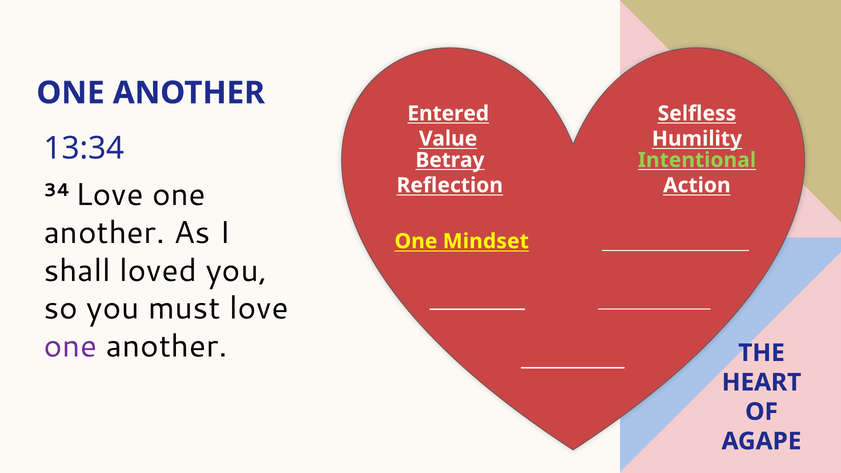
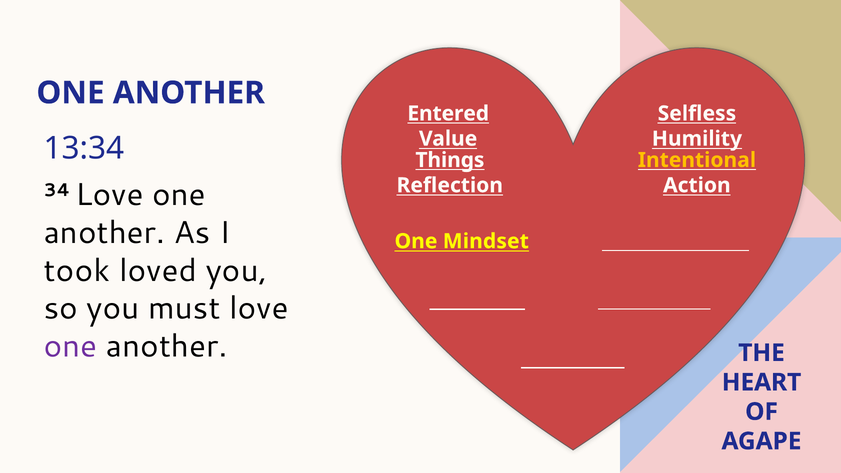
Betray: Betray -> Things (450, 160)
Intentional colour: light green -> yellow (697, 160)
shall: shall -> took (77, 271)
